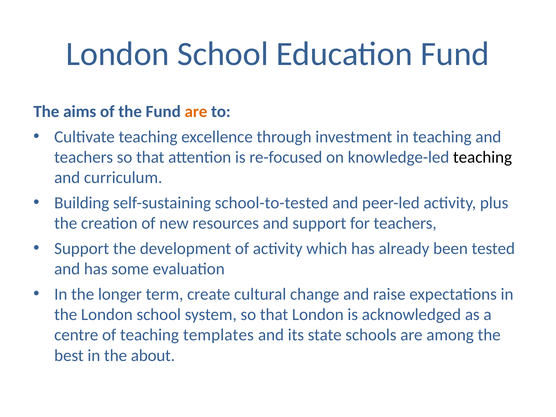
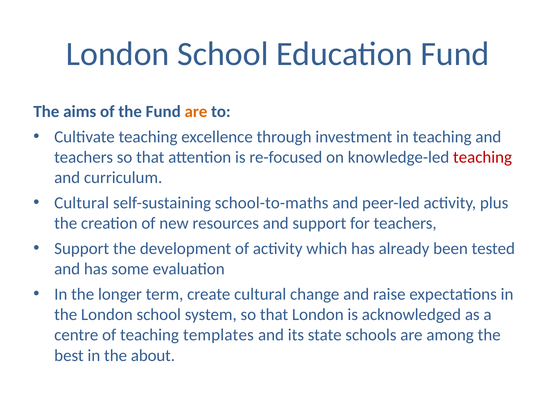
teaching colour: black -> red (483, 157)
Building: Building -> Cultural (82, 203)
school-to-tested: school-to-tested -> school-to-maths (272, 203)
